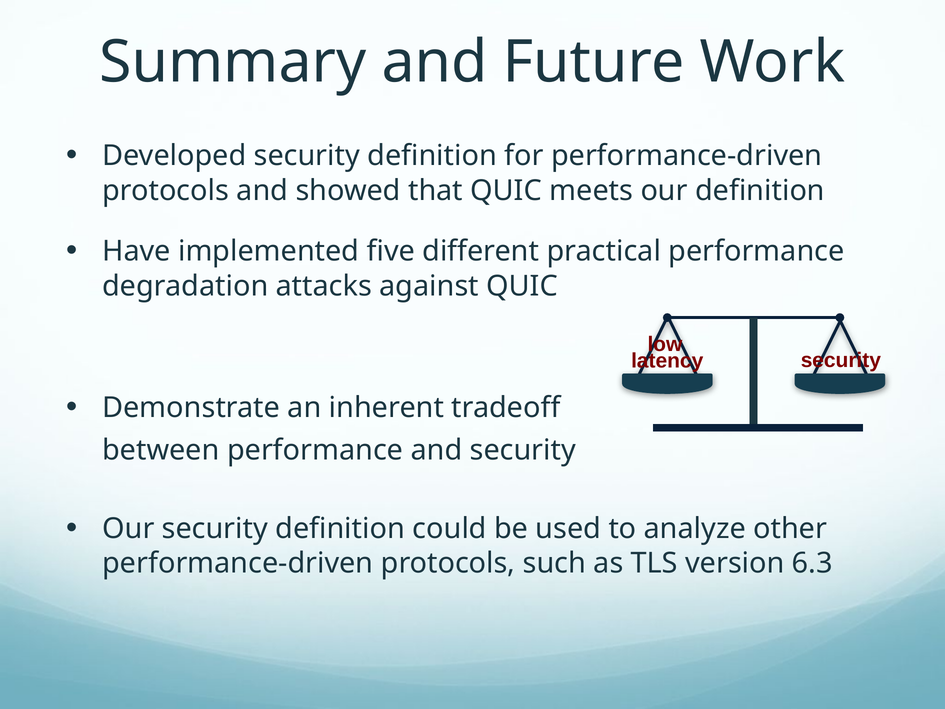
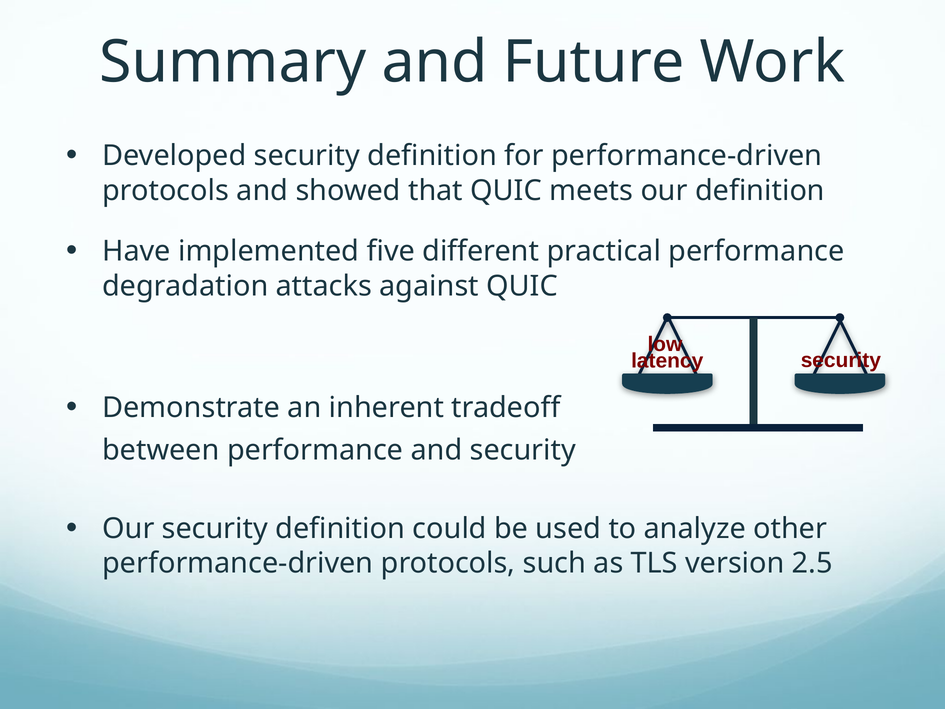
6.3: 6.3 -> 2.5 (812, 563)
